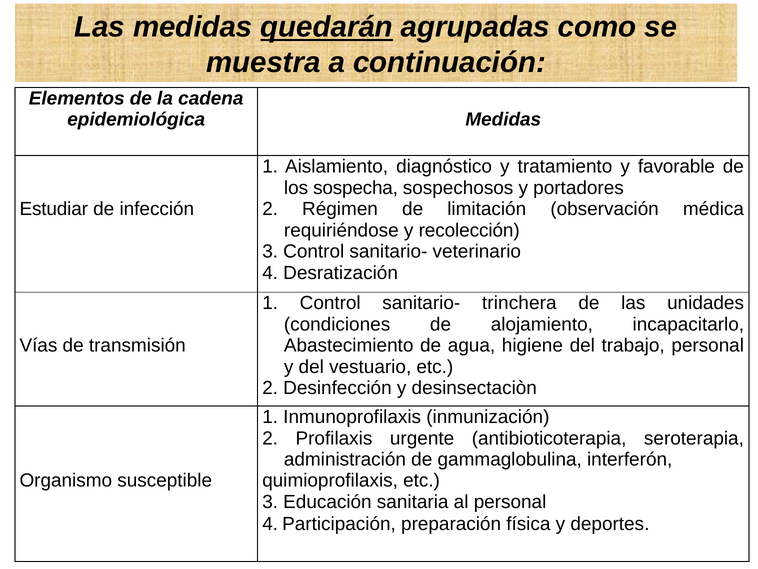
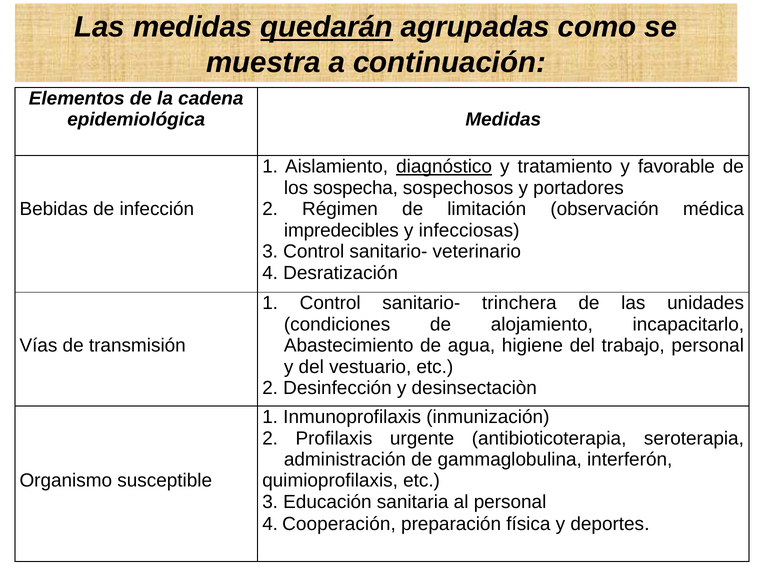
diagnóstico underline: none -> present (444, 166)
Estudiar: Estudiar -> Bebidas (54, 209)
requiriéndose: requiriéndose -> impredecibles (341, 230)
recolección: recolección -> infecciosas (469, 230)
Participación: Participación -> Cooperación (339, 524)
